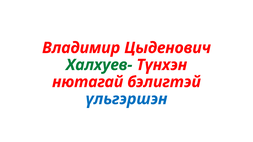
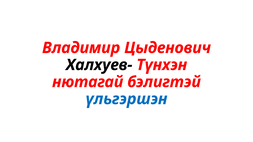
Халхуев- colour: green -> black (99, 65)
